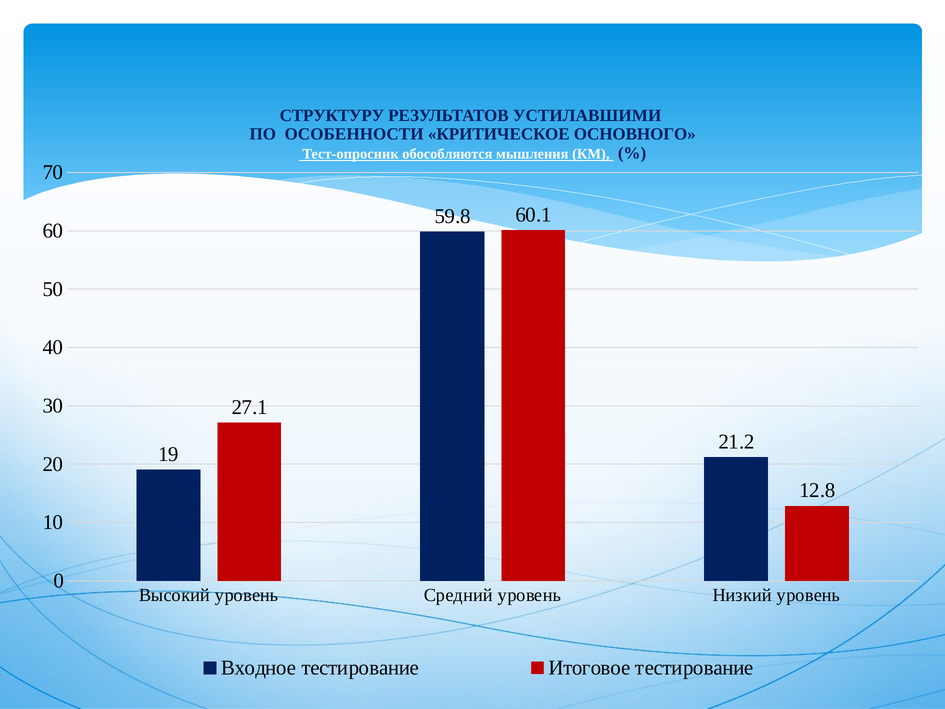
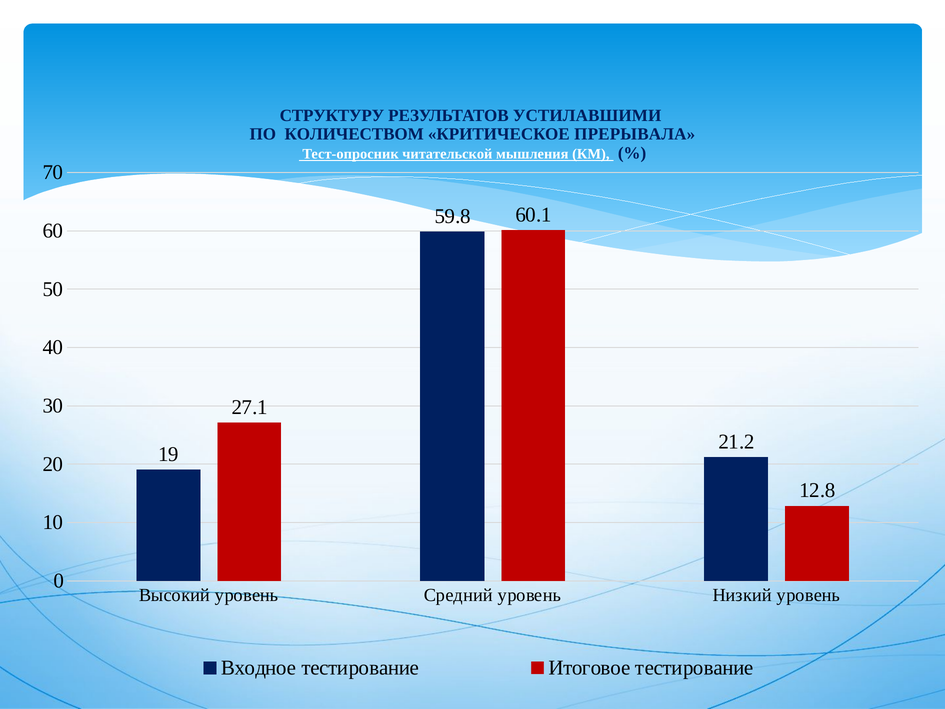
ОСОБЕННОСТИ: ОСОБЕННОСТИ -> КОЛИЧЕСТВОМ (354, 134)
ОСНОВНОГО: ОСНОВНОГО -> ПРЕРЫВАЛА (635, 134)
обособляются: обособляются -> читательской (447, 154)
